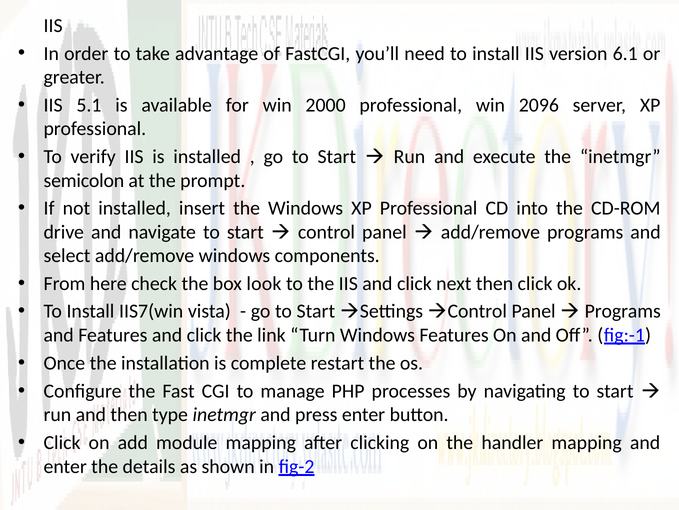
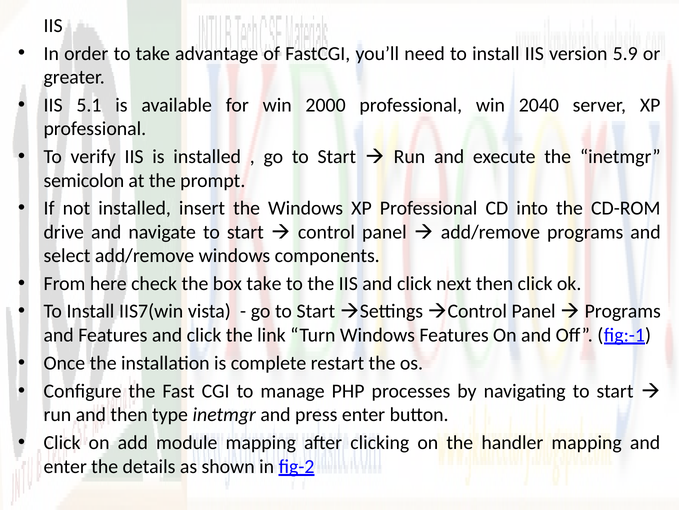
6.1: 6.1 -> 5.9 (625, 53)
2096: 2096 -> 2040 (539, 105)
box look: look -> take (264, 283)
